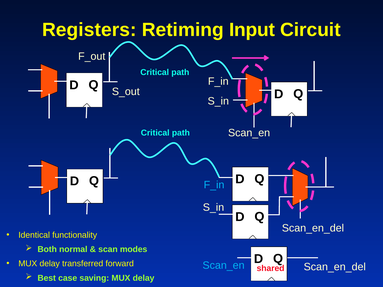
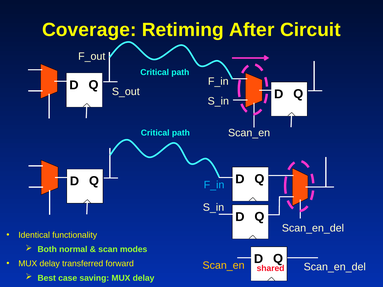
Registers: Registers -> Coverage (89, 30)
Input: Input -> After (252, 30)
Scan_en colour: light blue -> yellow (224, 265)
